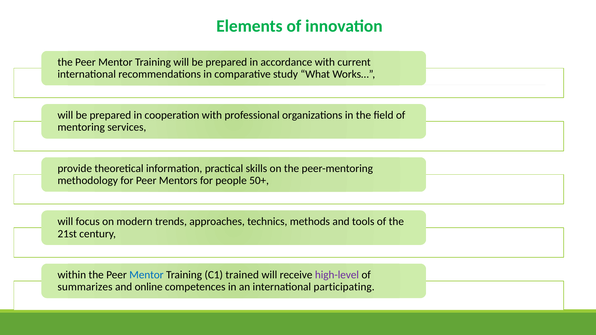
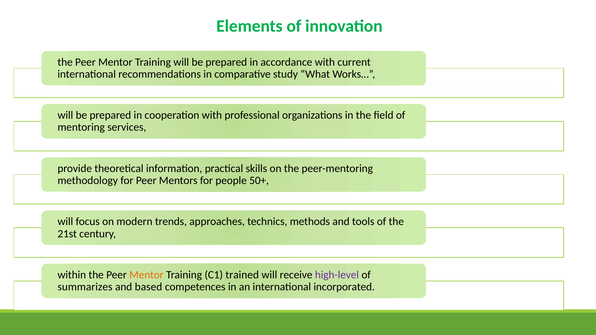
Mentor colour: blue -> orange (146, 275)
online: online -> based (149, 287)
participating: participating -> incorporated (344, 287)
